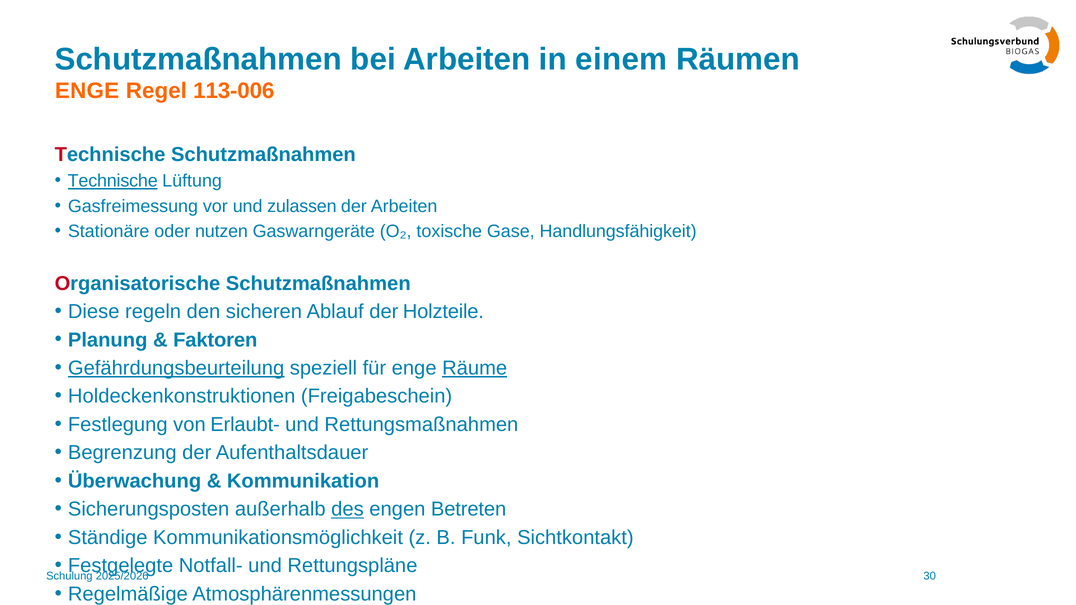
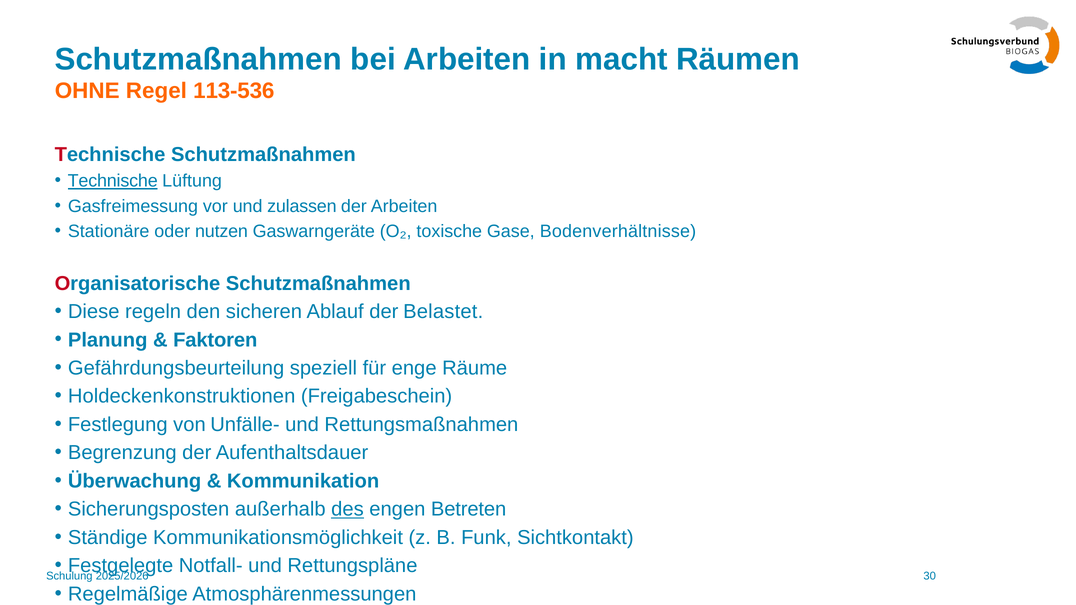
einem: einem -> macht (622, 59)
ENGE: ENGE -> OHNE (87, 91)
113-006: 113-006 -> 113-536 (234, 91)
Handlungsfähigkeit: Handlungsfähigkeit -> Bodenverhältnisse (618, 231)
Holzteile: Holzteile -> Belastet (443, 312)
Gefährdungsbeurteilung underline: present -> none (176, 368)
Räume underline: present -> none (475, 368)
Erlaubt-: Erlaubt- -> Unfälle- (245, 425)
